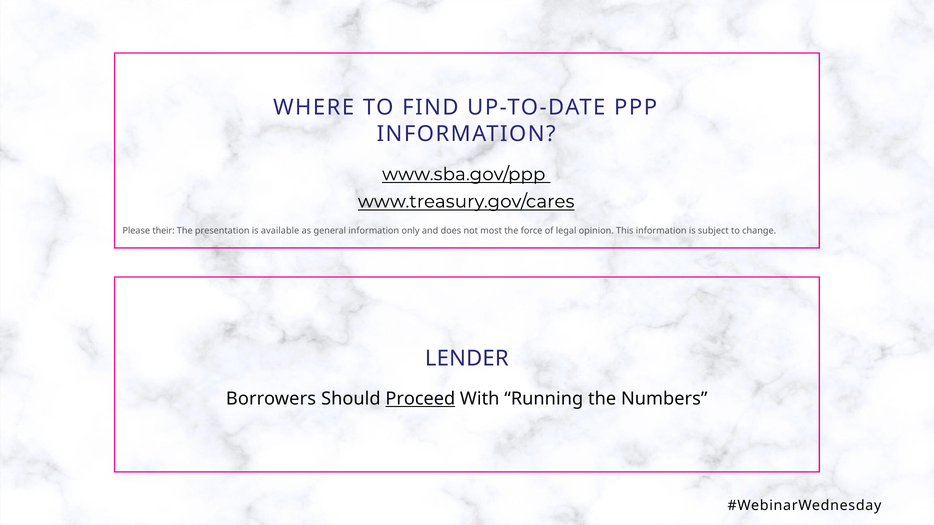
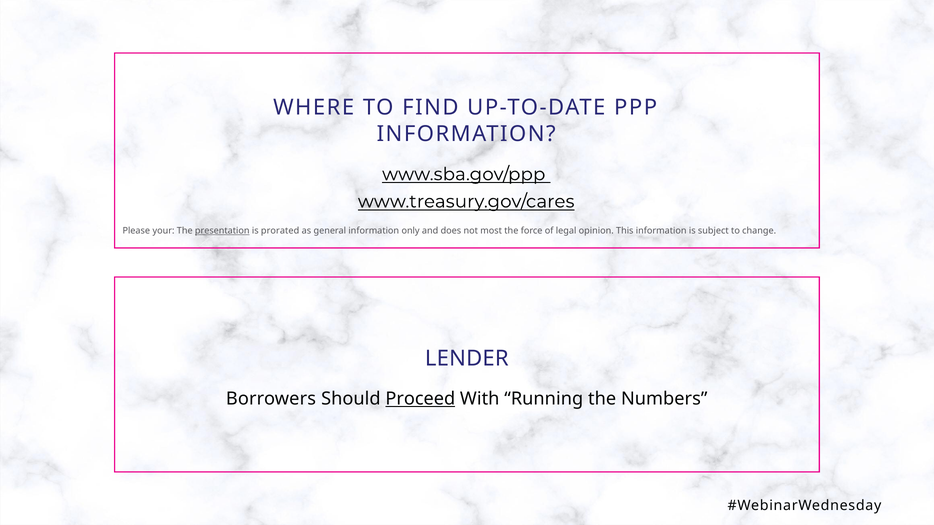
their: their -> your (163, 231)
presentation underline: none -> present (222, 231)
available: available -> prorated (280, 231)
